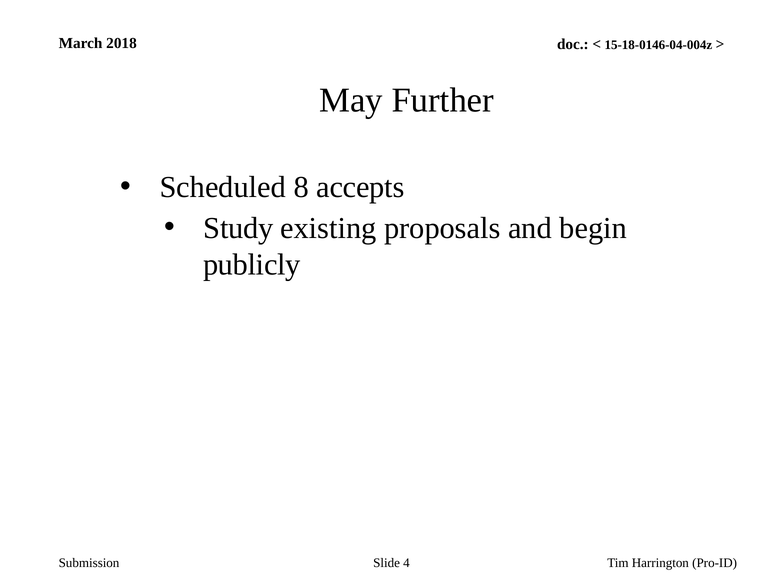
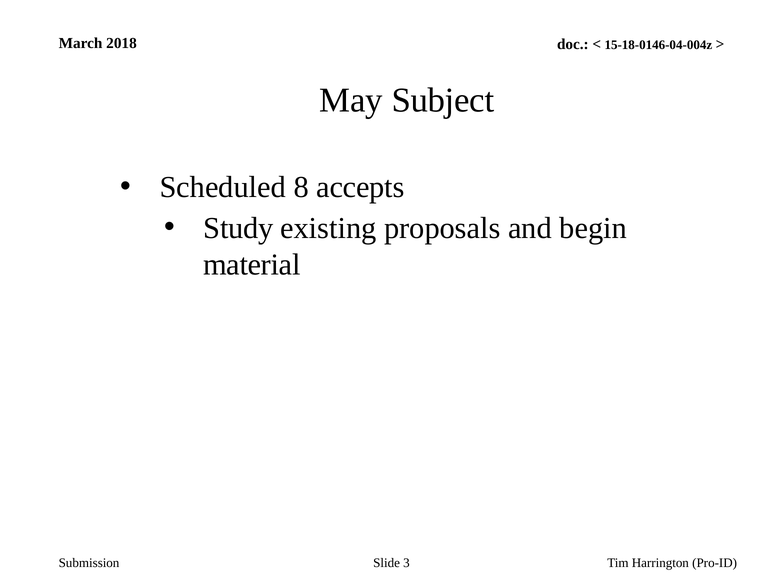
Further: Further -> Subject (443, 100)
publicly: publicly -> material (252, 265)
4: 4 -> 3 (406, 563)
